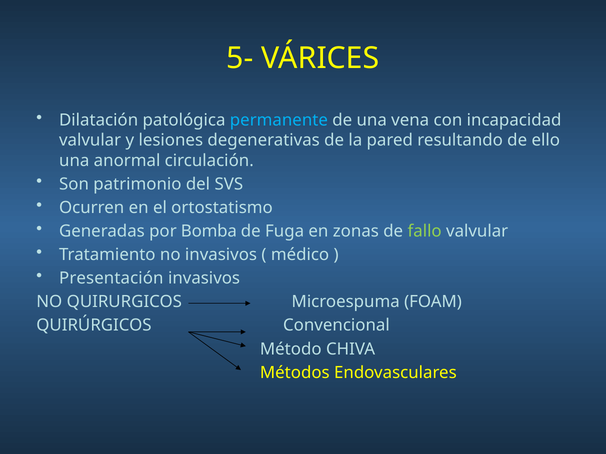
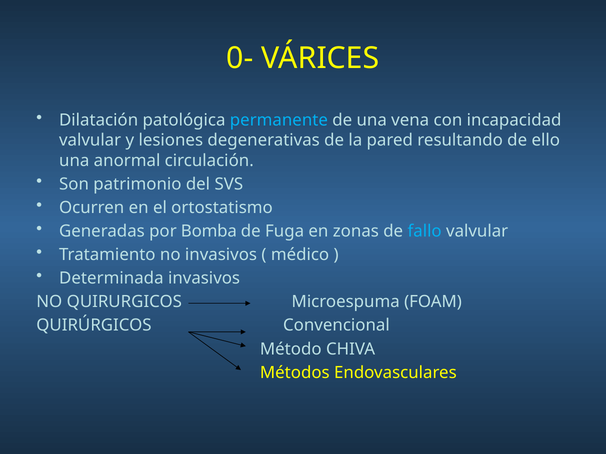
5-: 5- -> 0- (240, 58)
fallo colour: light green -> light blue (425, 231)
Presentación: Presentación -> Determinada (111, 279)
